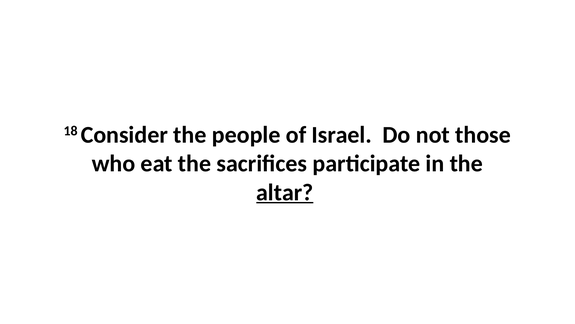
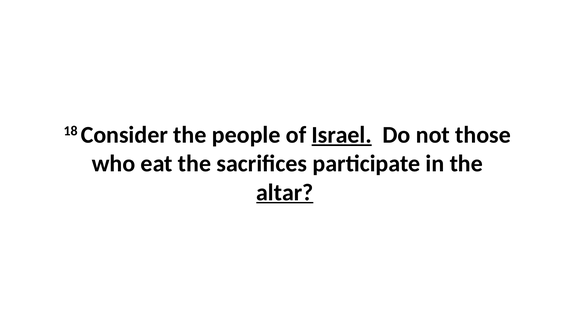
Israel underline: none -> present (342, 135)
